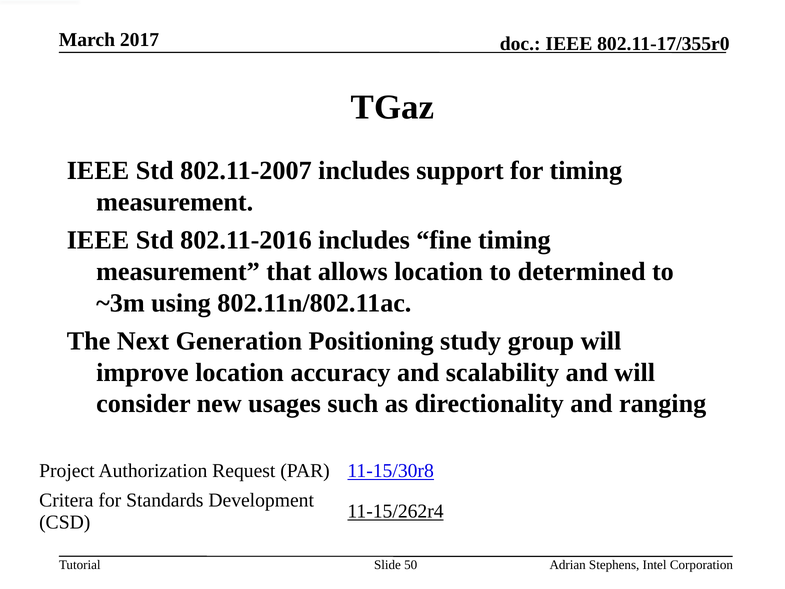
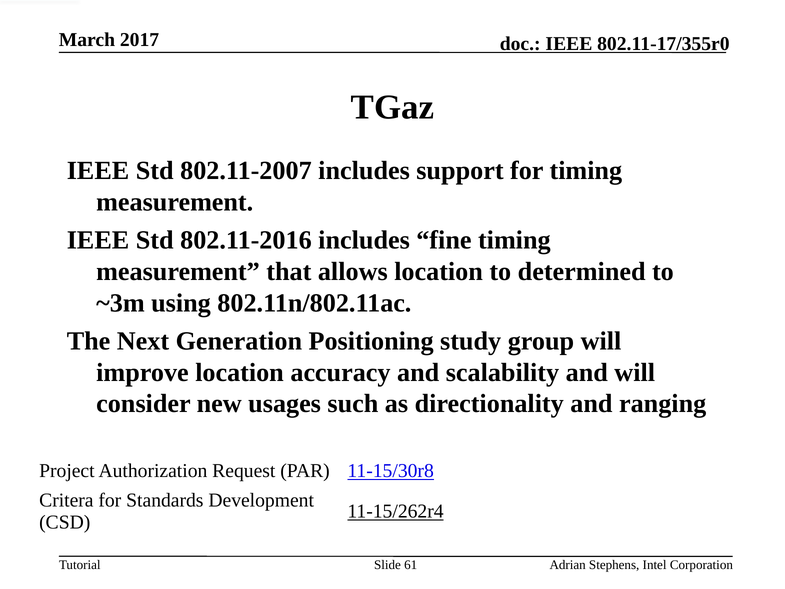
50: 50 -> 61 (411, 565)
